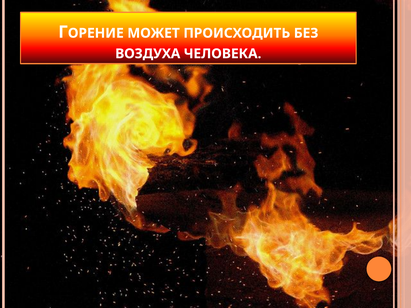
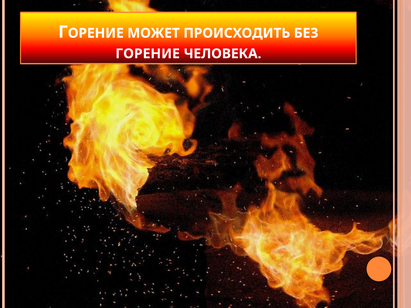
ВОЗДУХА: ВОЗДУХА -> ГОРЕНИЕ (148, 54)
